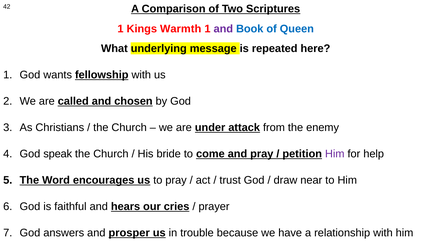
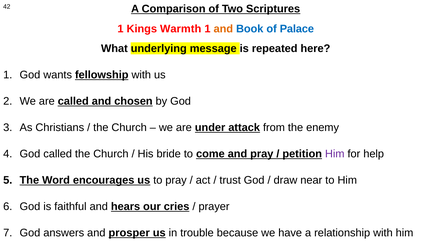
and colour: purple -> orange (223, 29)
Queen: Queen -> Palace (297, 29)
God speak: speak -> called (58, 153)
